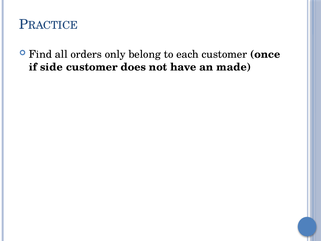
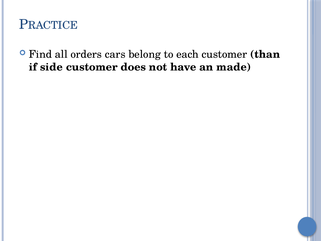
only: only -> cars (115, 54)
once: once -> than (265, 54)
